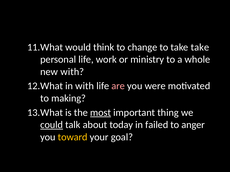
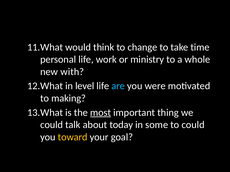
take take: take -> time (200, 47)
in with: with -> level (85, 86)
are colour: pink -> light blue (118, 86)
could underline: present -> none (52, 125)
failed: failed -> some (157, 125)
to anger: anger -> could (193, 125)
